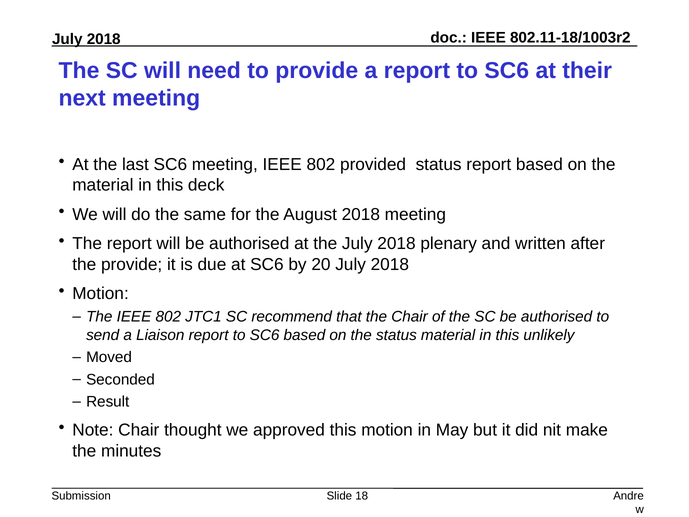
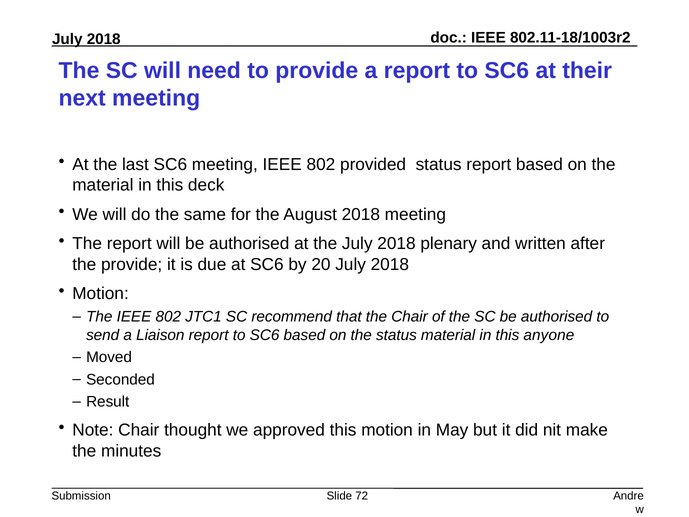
unlikely: unlikely -> anyone (549, 335)
18: 18 -> 72 (362, 496)
